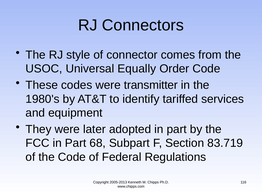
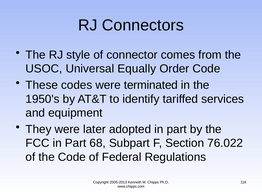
transmitter: transmitter -> terminated (151, 85)
1980's: 1980's -> 1950's (43, 99)
83.719: 83.719 -> 76.022 (225, 143)
